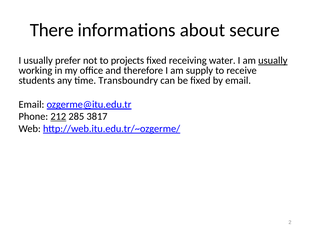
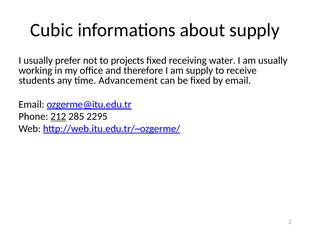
There: There -> Cubic (52, 30)
about secure: secure -> supply (255, 30)
usually underline: present -> none (273, 60)
Transboundry: Transboundry -> Advancement (128, 80)
3817: 3817 -> 2295 (97, 116)
